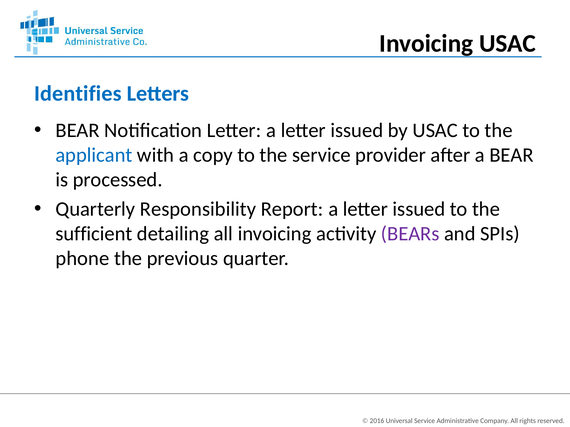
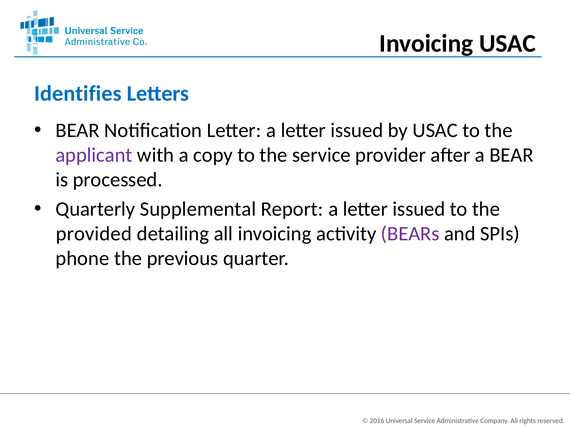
applicant colour: blue -> purple (94, 155)
Responsibility: Responsibility -> Supplemental (198, 209)
sufficient: sufficient -> provided (94, 234)
